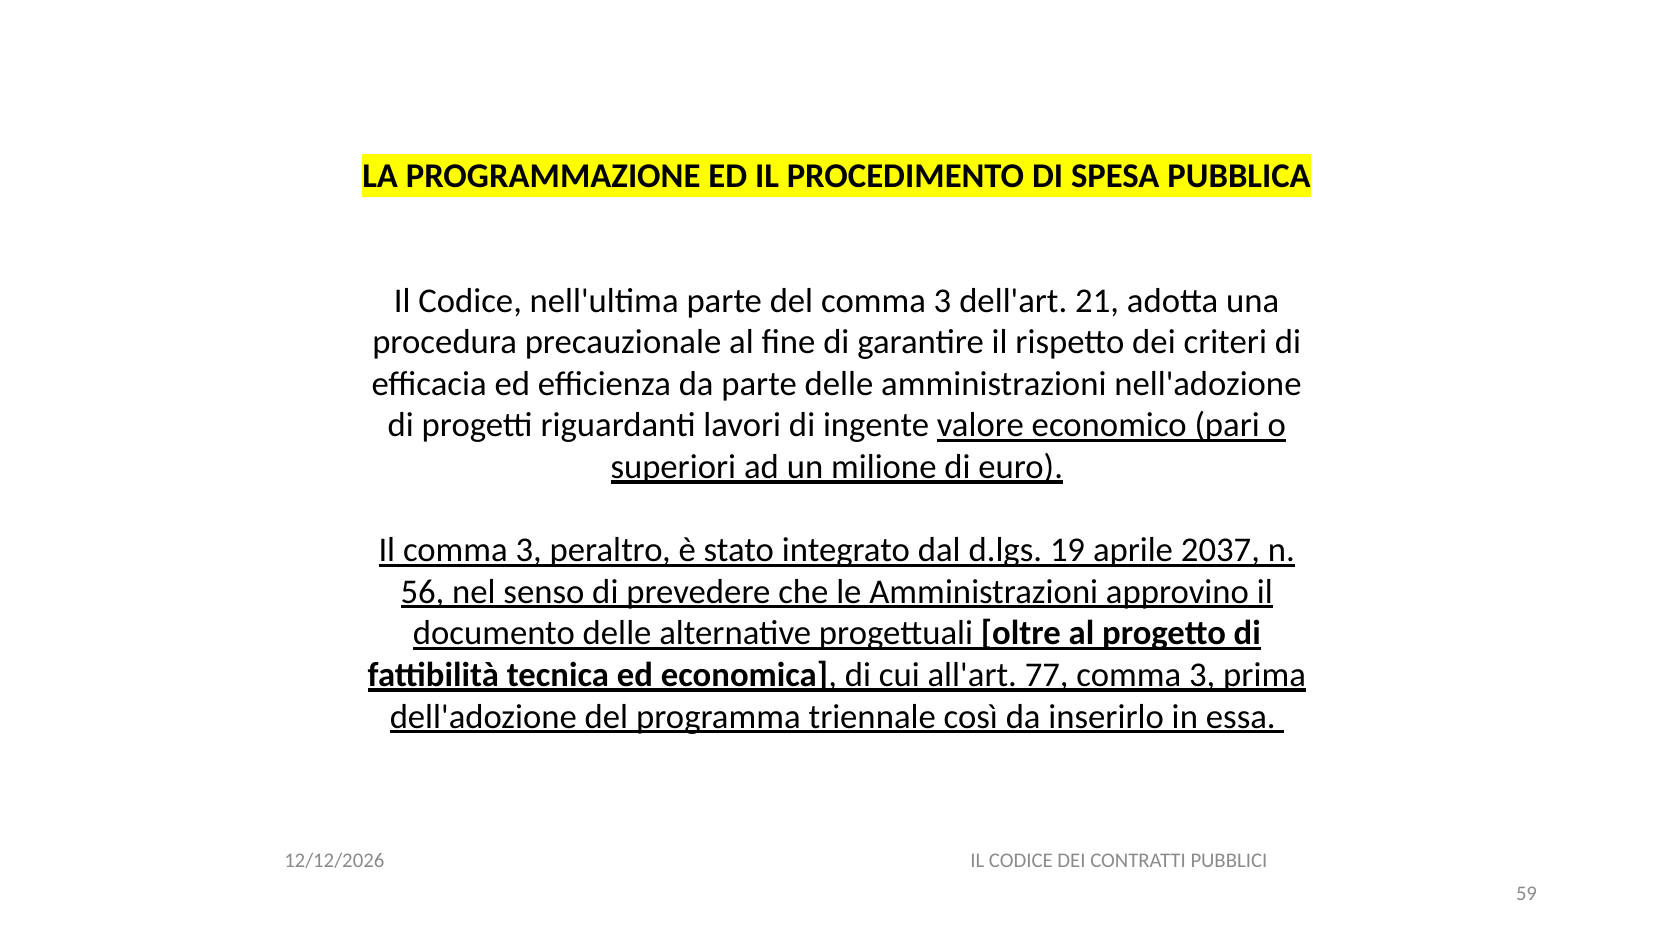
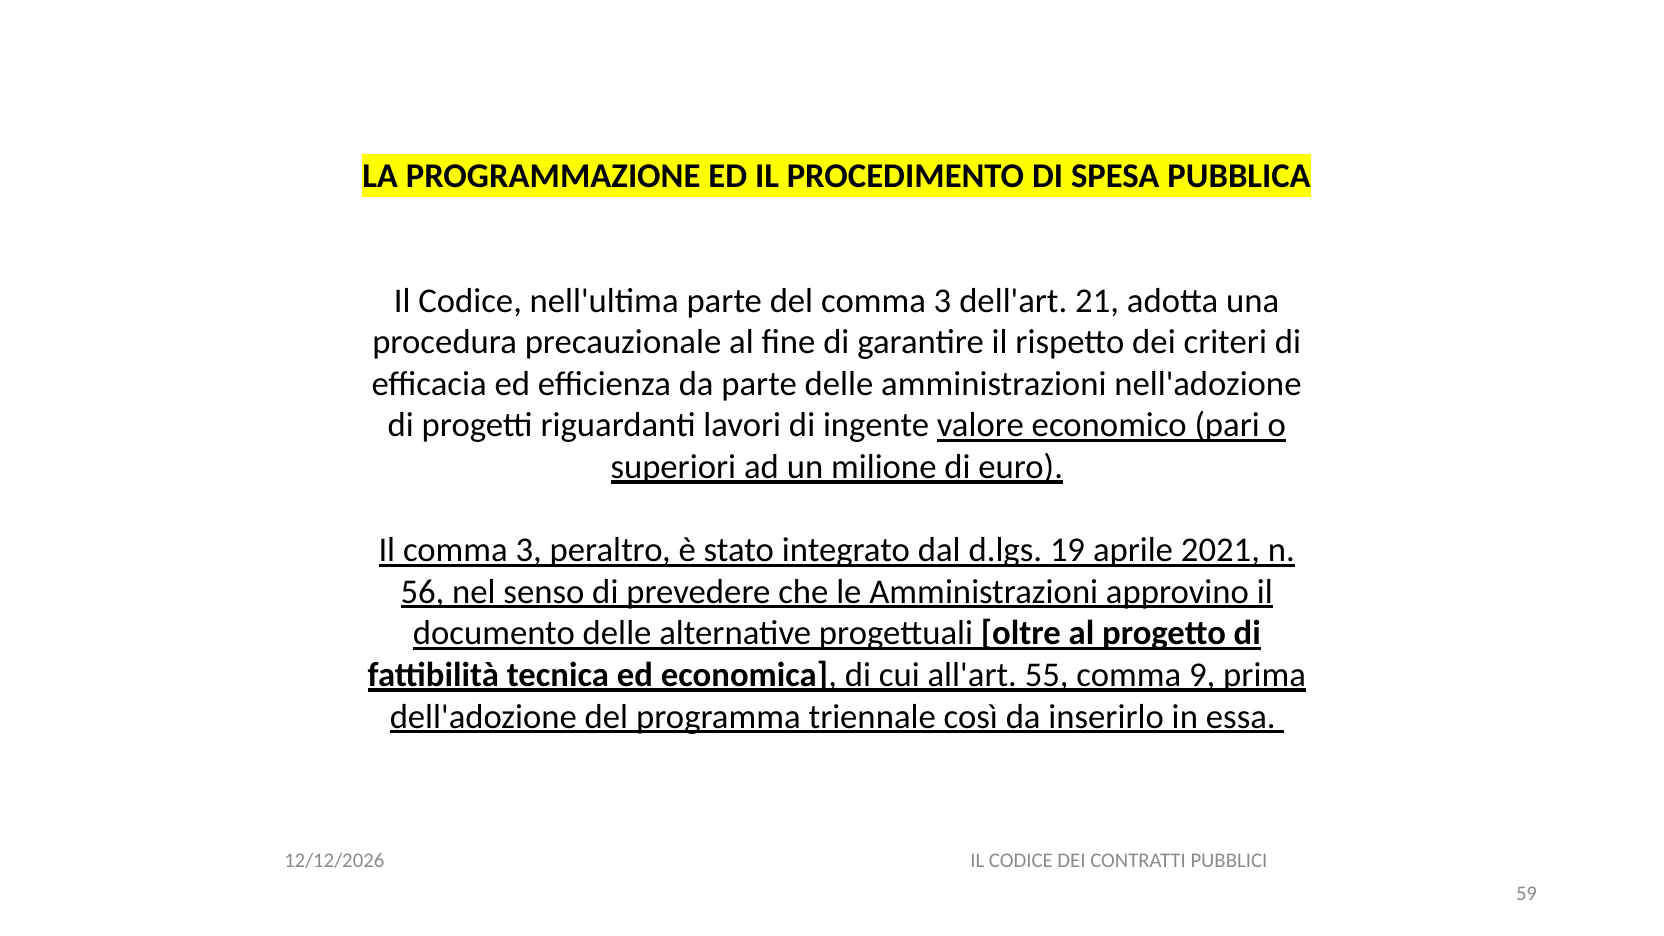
2037: 2037 -> 2021 (1220, 550)
77: 77 -> 55 (1047, 675)
3: 3 -> 9 (1202, 675)
